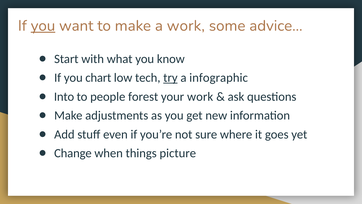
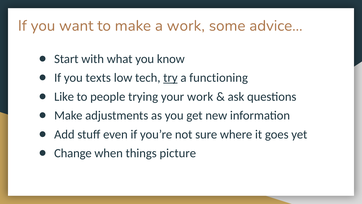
you underline: present -> none (43, 26)
chart: chart -> texts (98, 78)
infographic: infographic -> functioning (219, 78)
Into: Into -> Like (64, 96)
forest: forest -> trying (143, 96)
